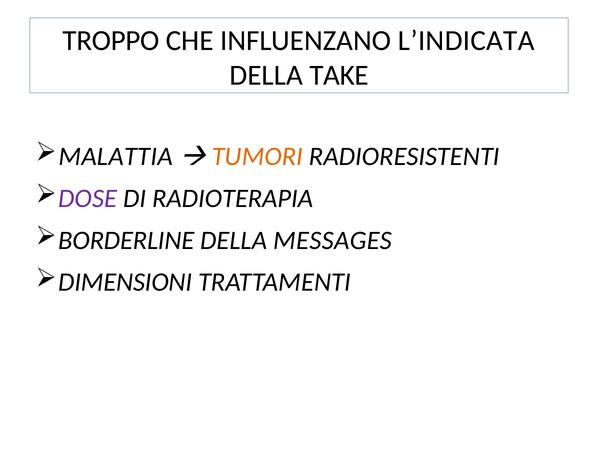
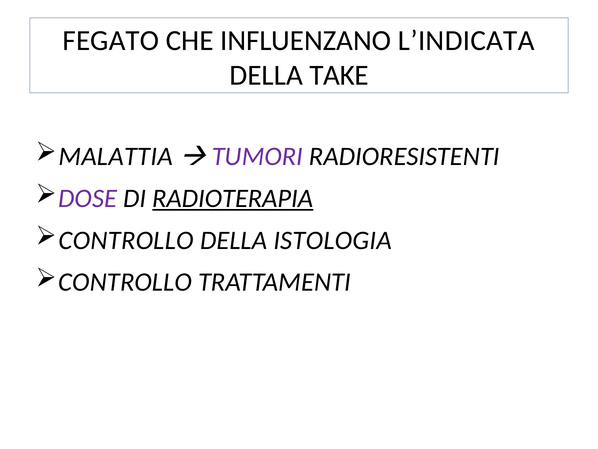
TROPPO: TROPPO -> FEGATO (111, 40)
TUMORI colour: orange -> purple (257, 156)
RADIOTERAPIA underline: none -> present (233, 198)
BORDERLINE: BORDERLINE -> CONTROLLO (126, 240)
MESSAGES: MESSAGES -> ISTOLOGIA (333, 240)
DIMENSIONI: DIMENSIONI -> CONTROLLO (125, 282)
